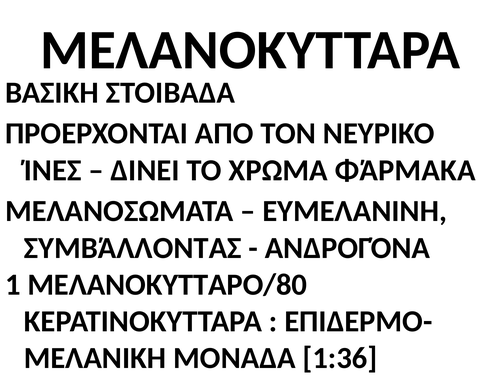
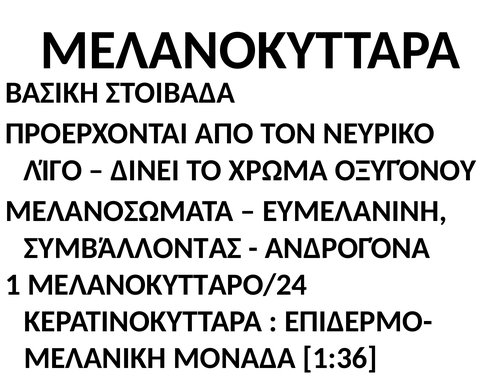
ΊΝΕΣ: ΊΝΕΣ -> ΛΊΓΟ (53, 170)
ΦΆΡΜΑΚΑ: ΦΆΡΜΑΚΑ -> ΟΞΥΓΌΝΟΥ (405, 170)
ΜΕΛΑΝΟΚΥΤΤΑΡΟ/80: ΜΕΛΑΝΟΚΥΤΤΑΡΟ/80 -> ΜΕΛΑΝΟΚΥΤΤΑΡΟ/24 (167, 285)
